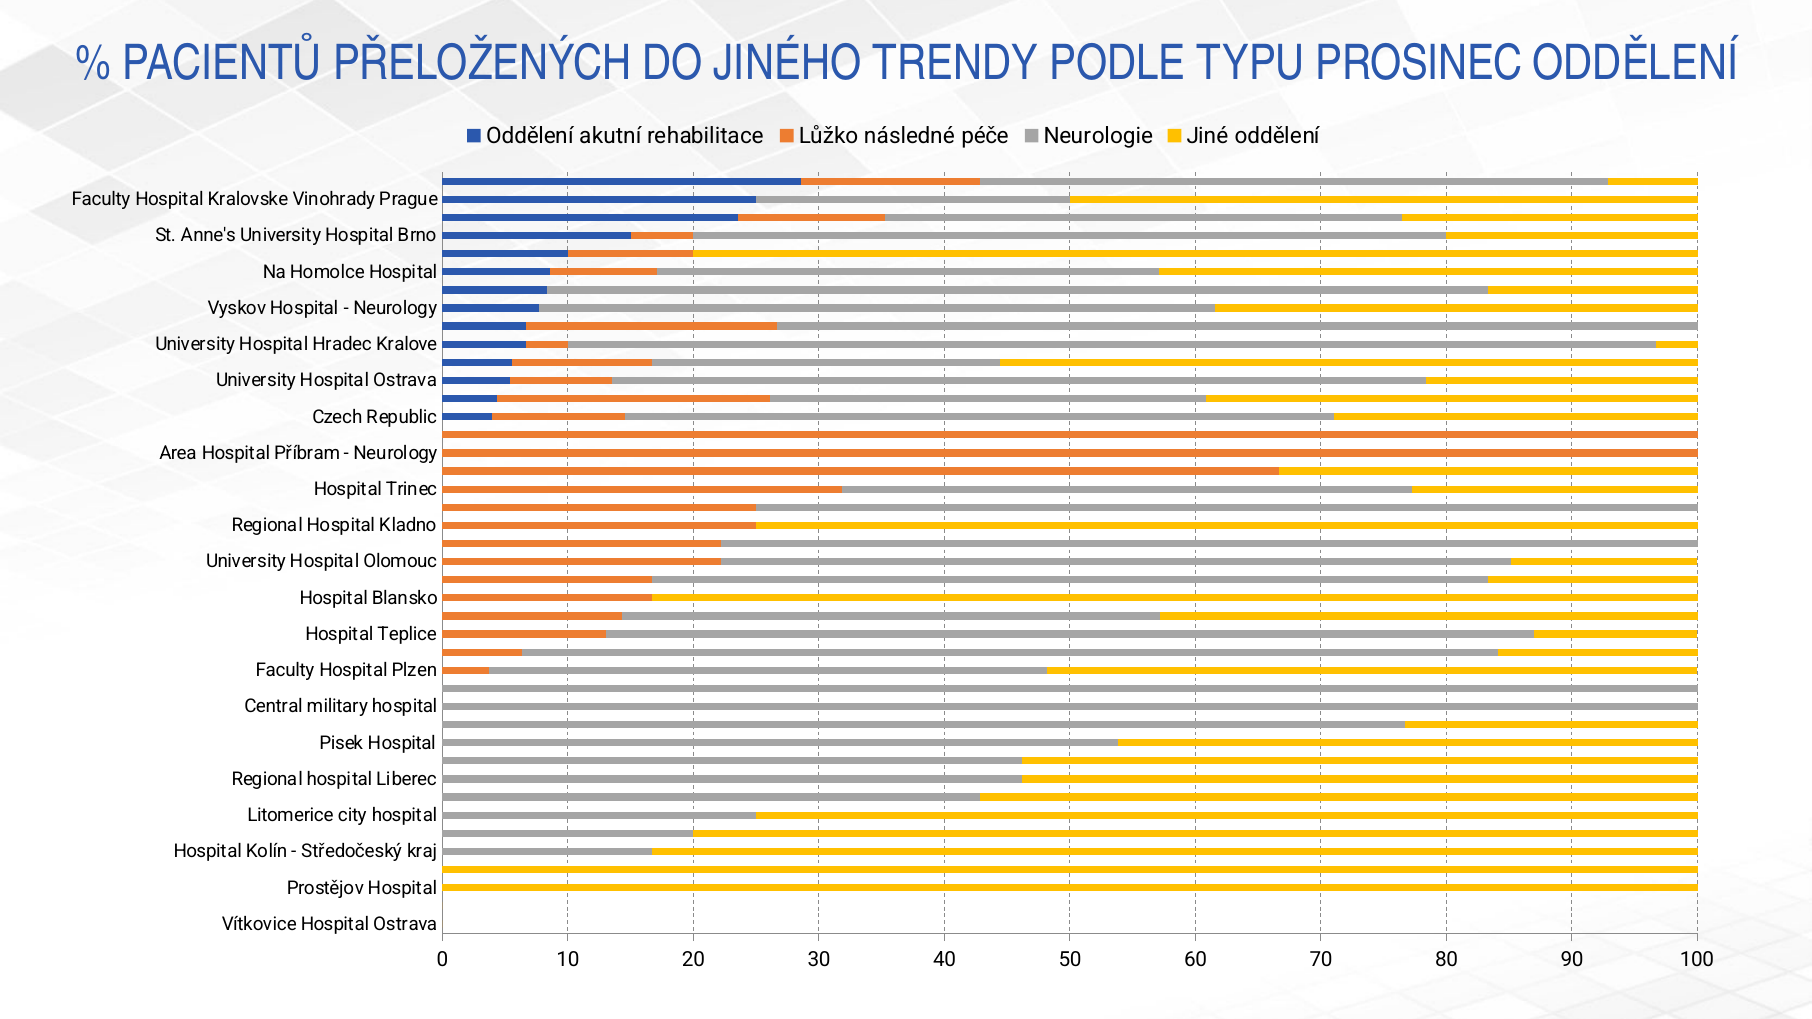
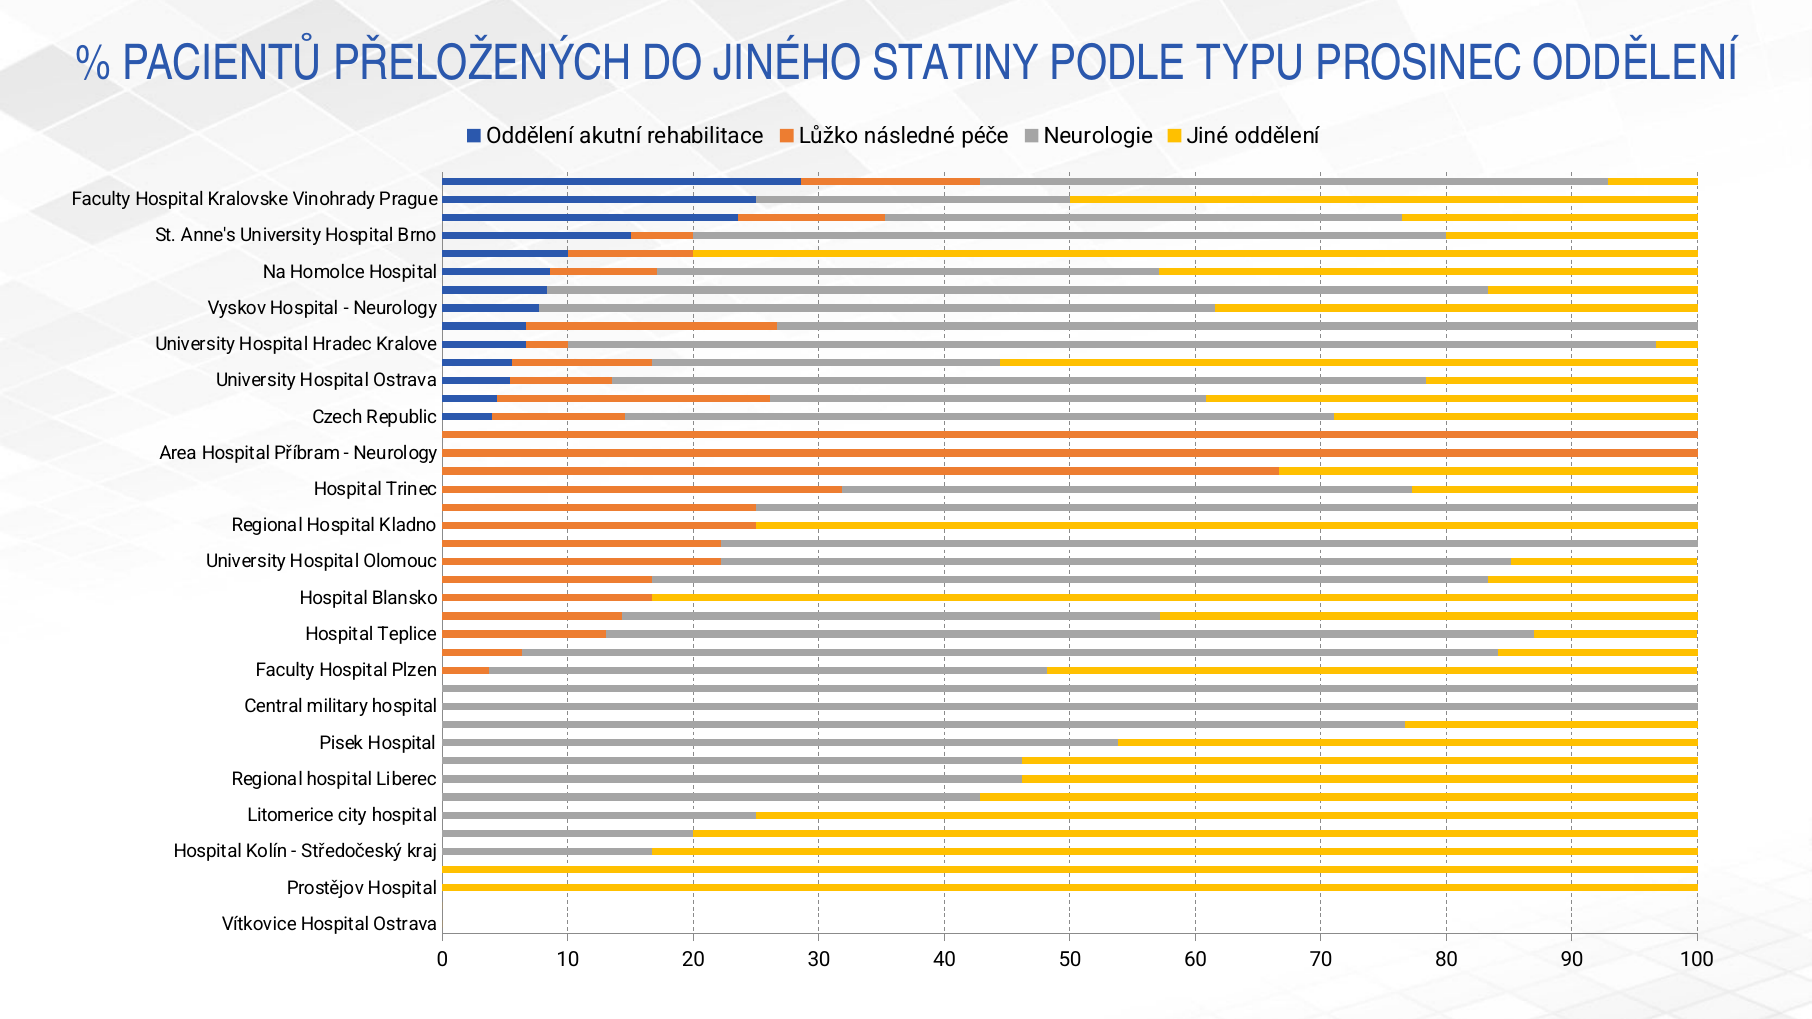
TRENDY: TRENDY -> STATINY (956, 64)
